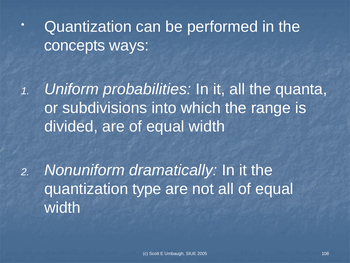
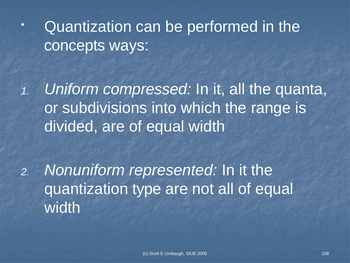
probabilities: probabilities -> compressed (147, 89)
dramatically: dramatically -> represented (173, 170)
